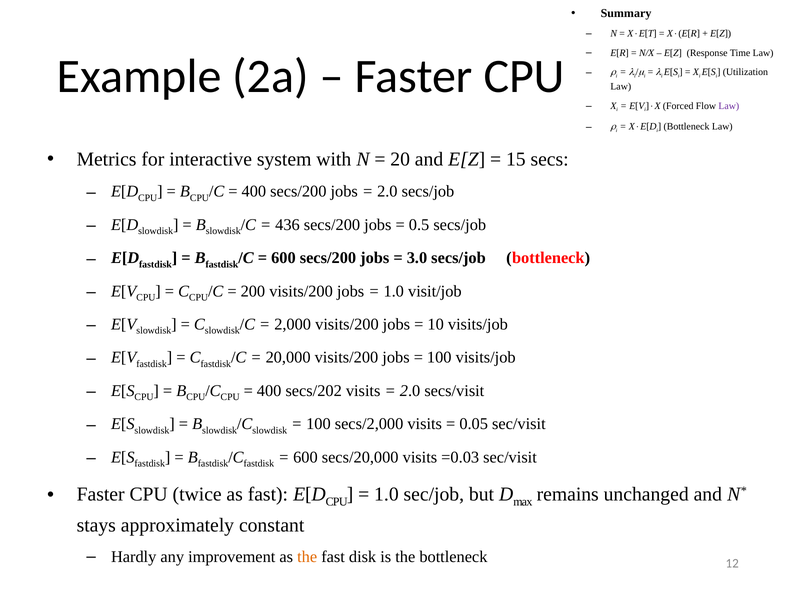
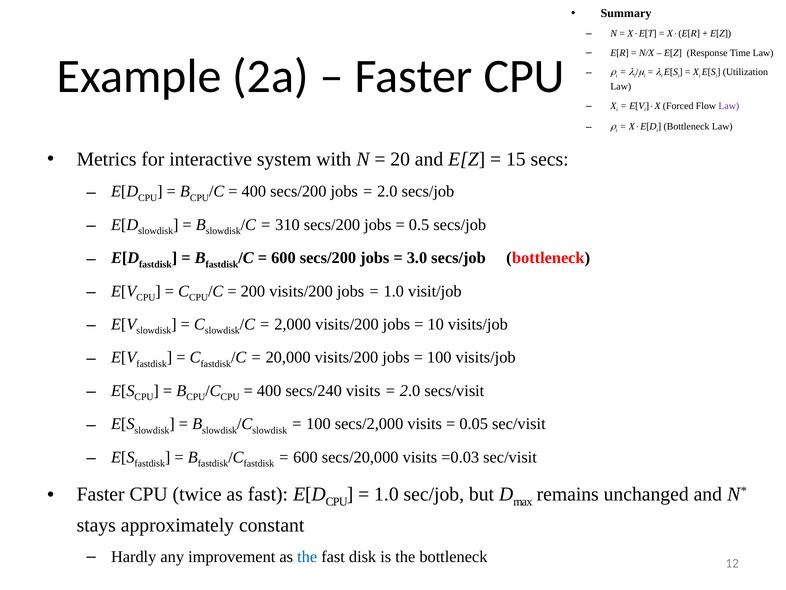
436: 436 -> 310 (287, 225)
secs/202: secs/202 -> secs/240 (314, 390)
the colour: orange -> blue (307, 556)
